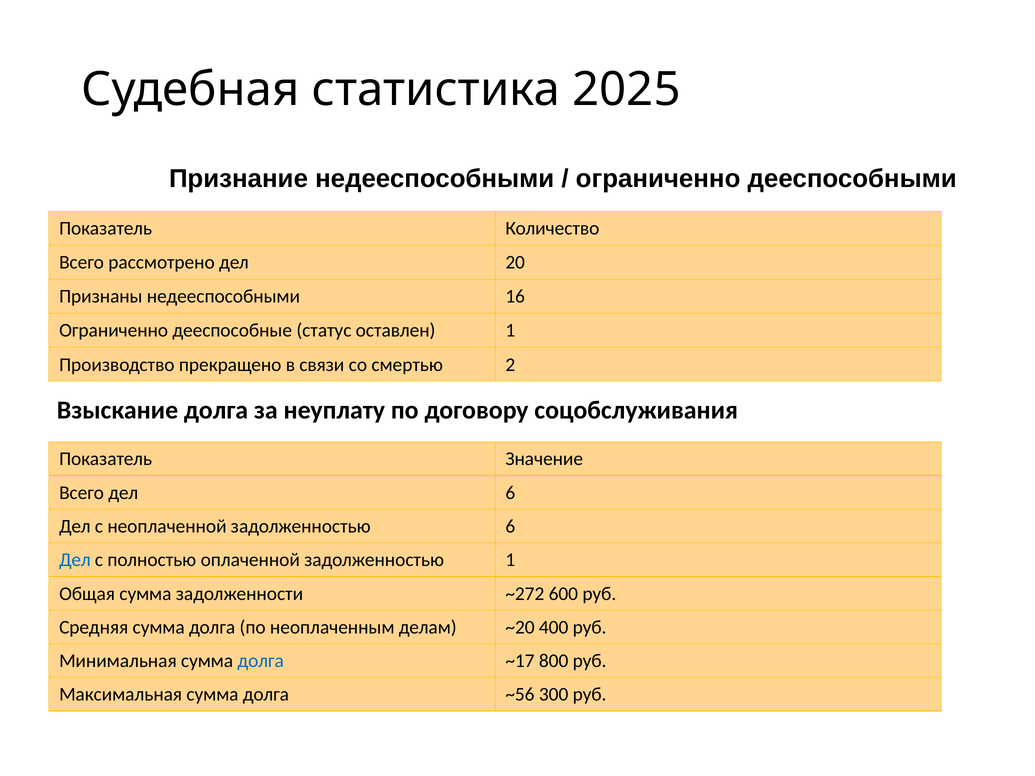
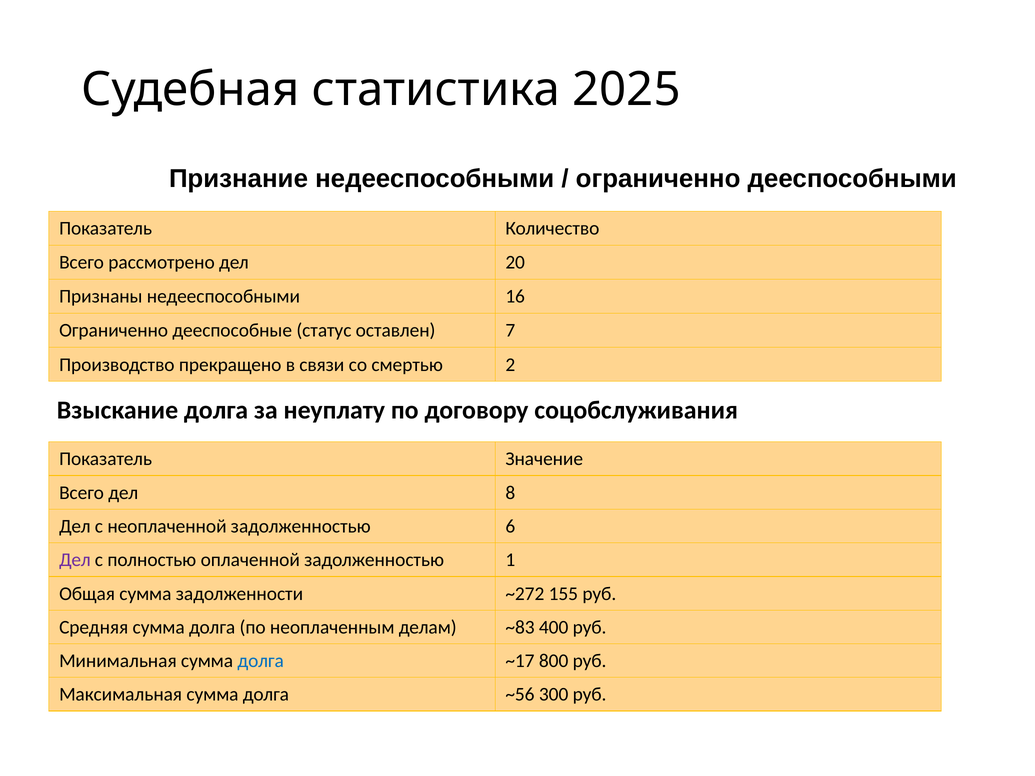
оставлен 1: 1 -> 7 (510, 331)
дел 6: 6 -> 8 (510, 493)
Дел colour: blue -> purple (75, 560)
600: 600 -> 155 (563, 594)
~20: ~20 -> ~83 (520, 627)
